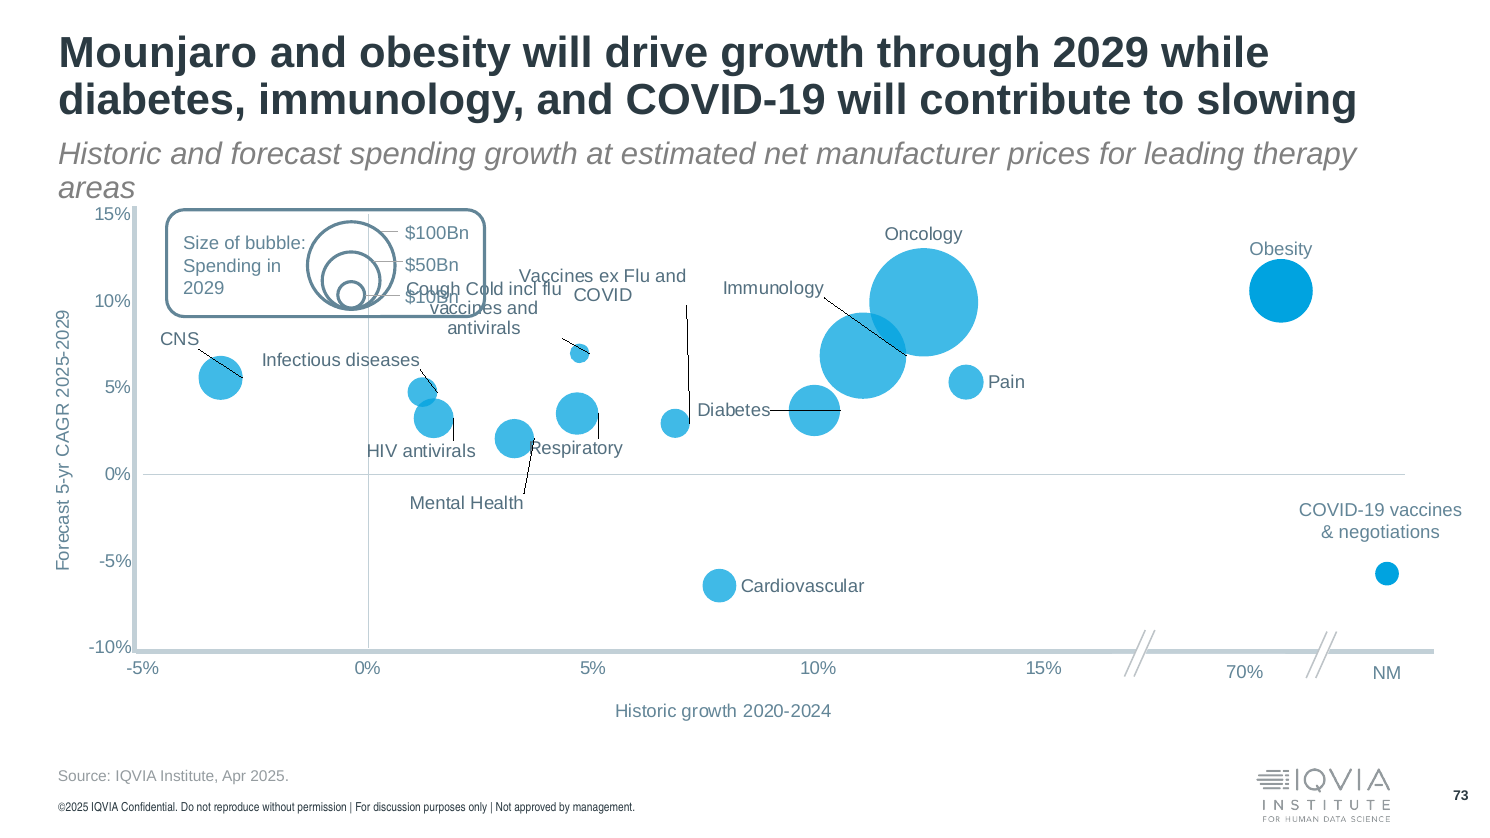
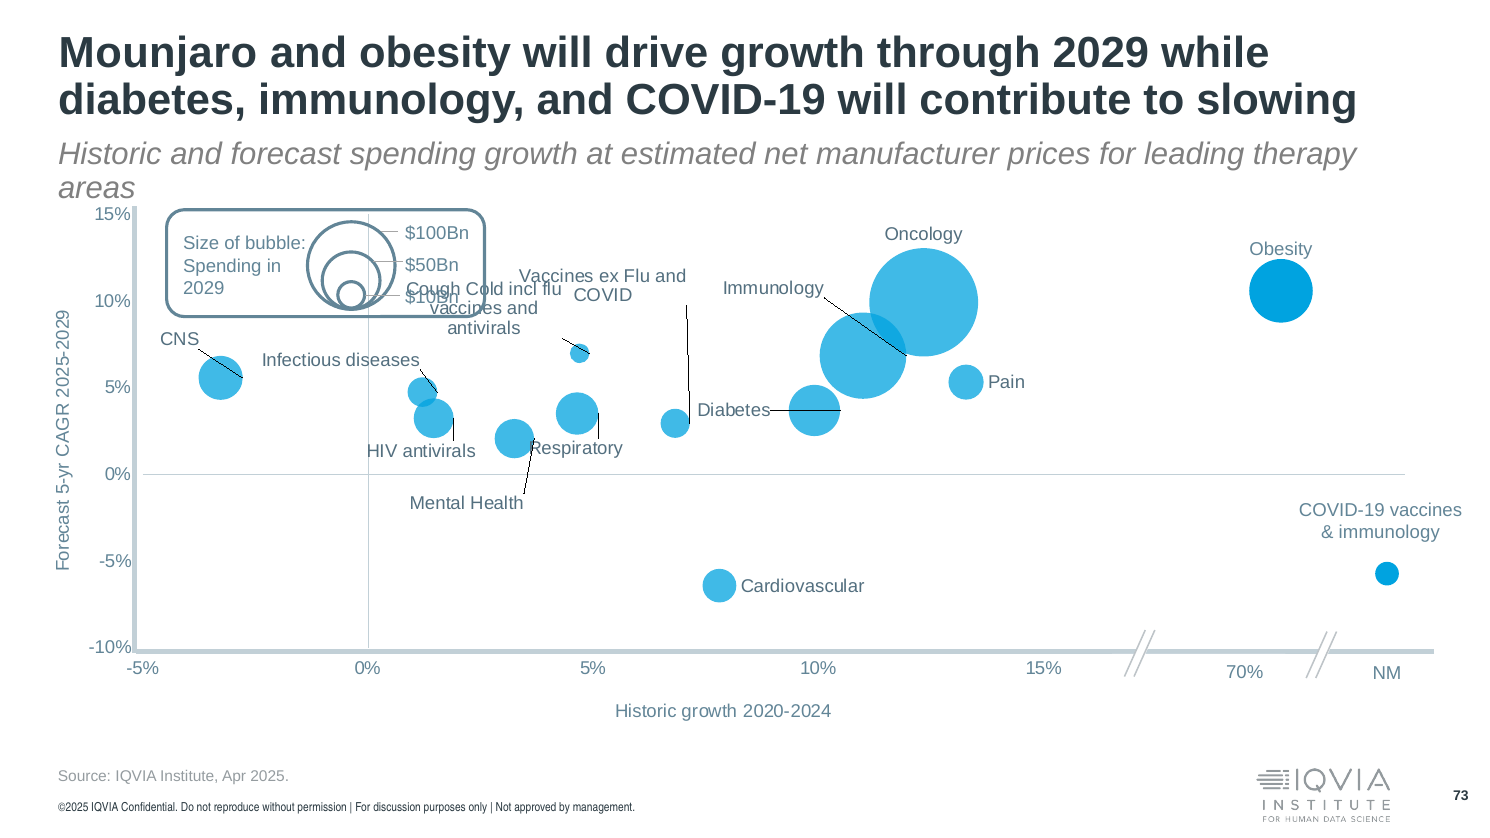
negotiations: negotiations -> immunology (1389, 533)
